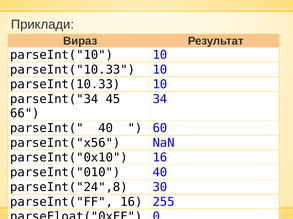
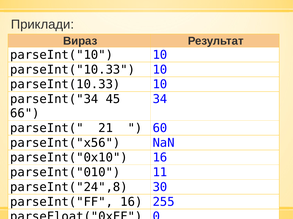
parseInt( 40: 40 -> 21 (106, 128)
parseInt("010 40: 40 -> 11 (160, 173)
